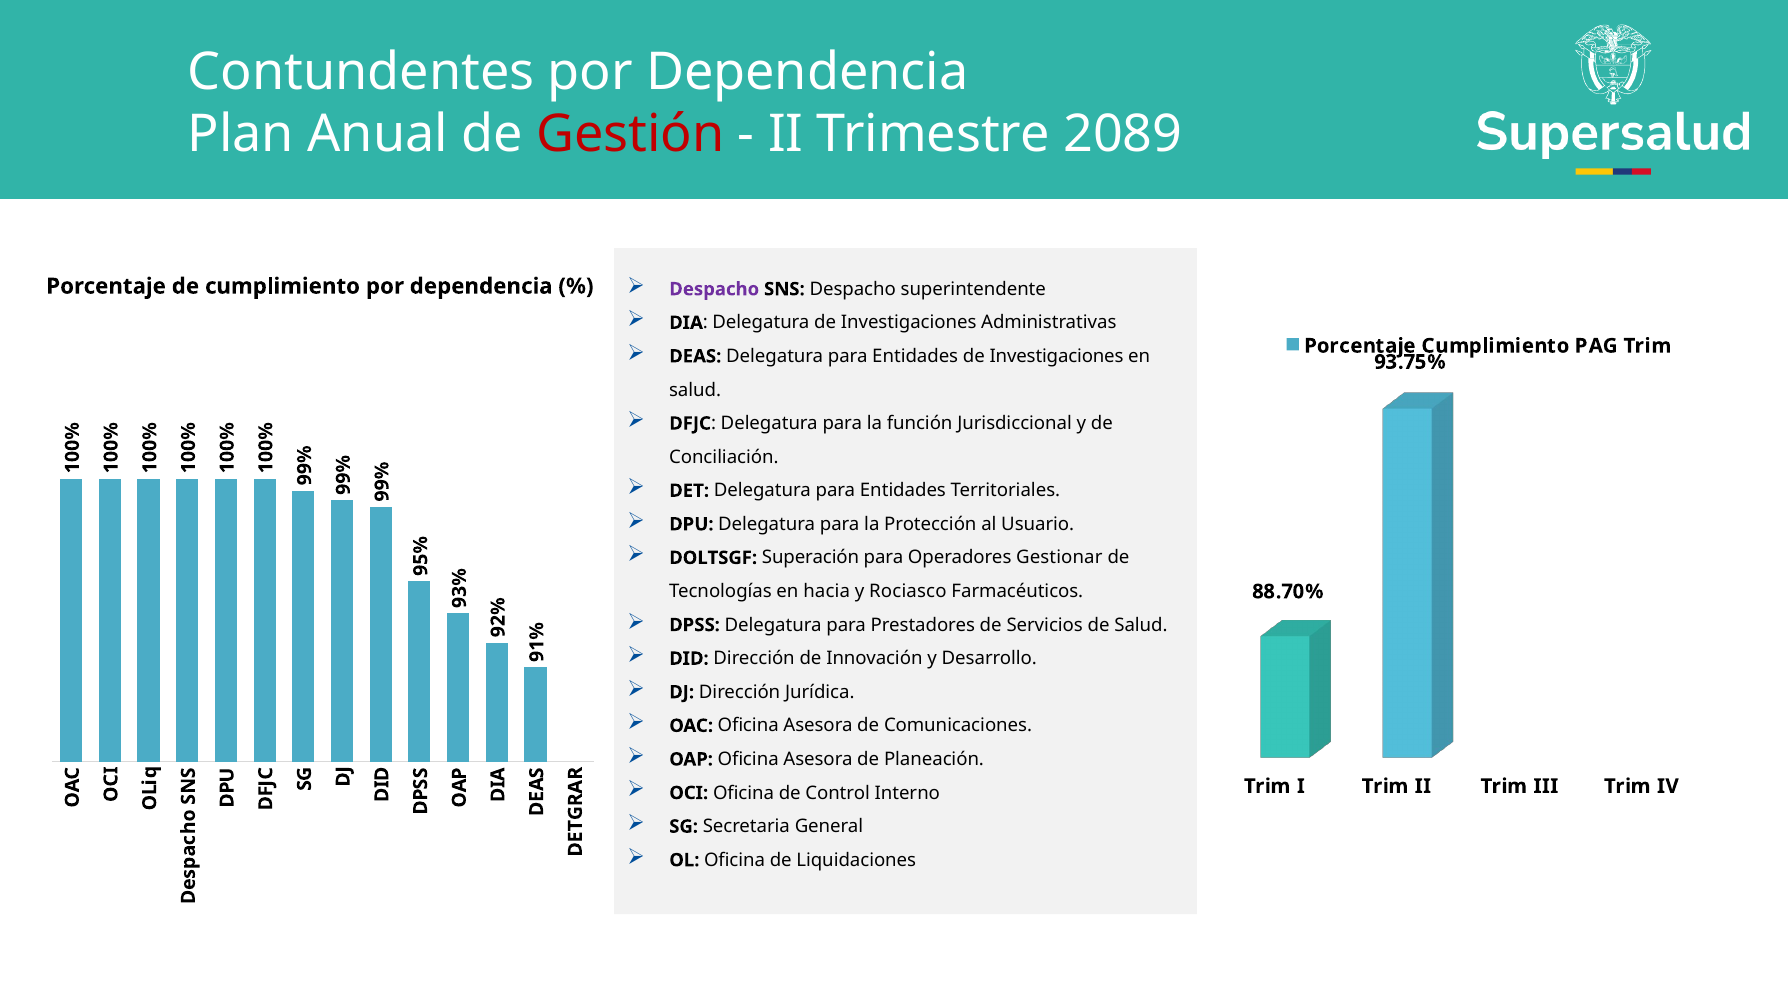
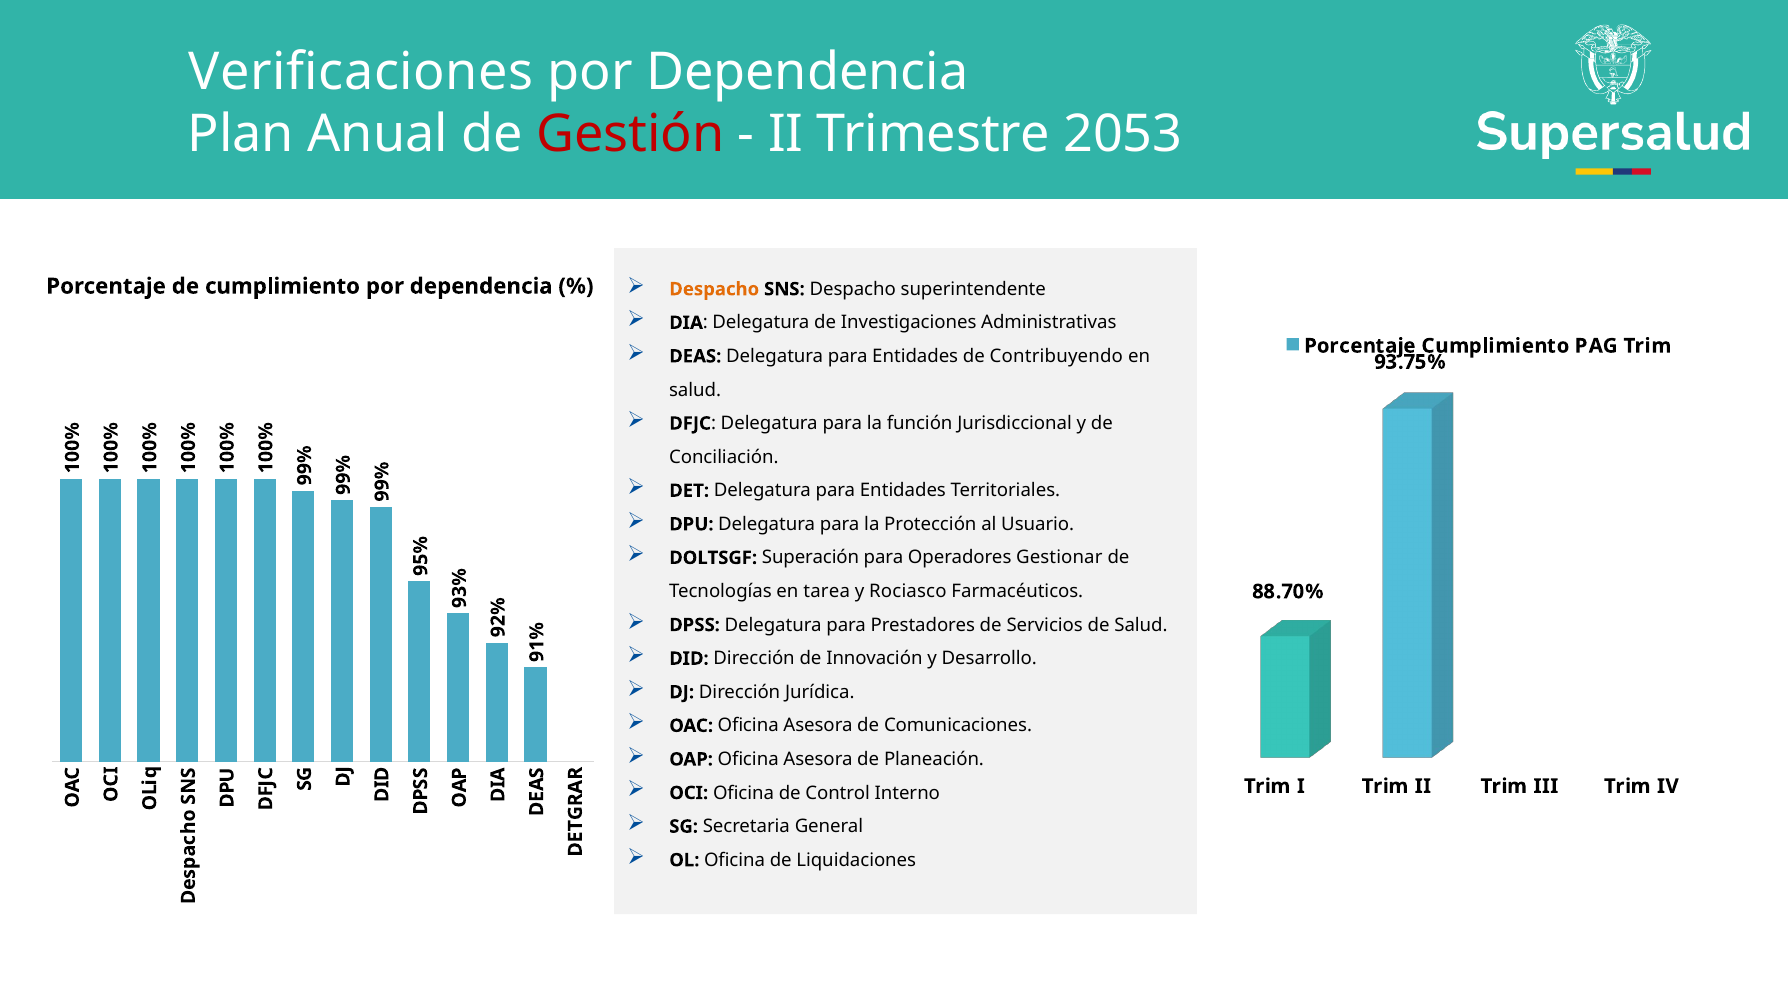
Contundentes: Contundentes -> Verificaciones (361, 72)
2089: 2089 -> 2053 (1123, 135)
Despacho colour: purple -> orange (714, 289)
Entidades de Investigaciones: Investigaciones -> Contribuyendo (1056, 356)
hacia: hacia -> tarea (827, 591)
